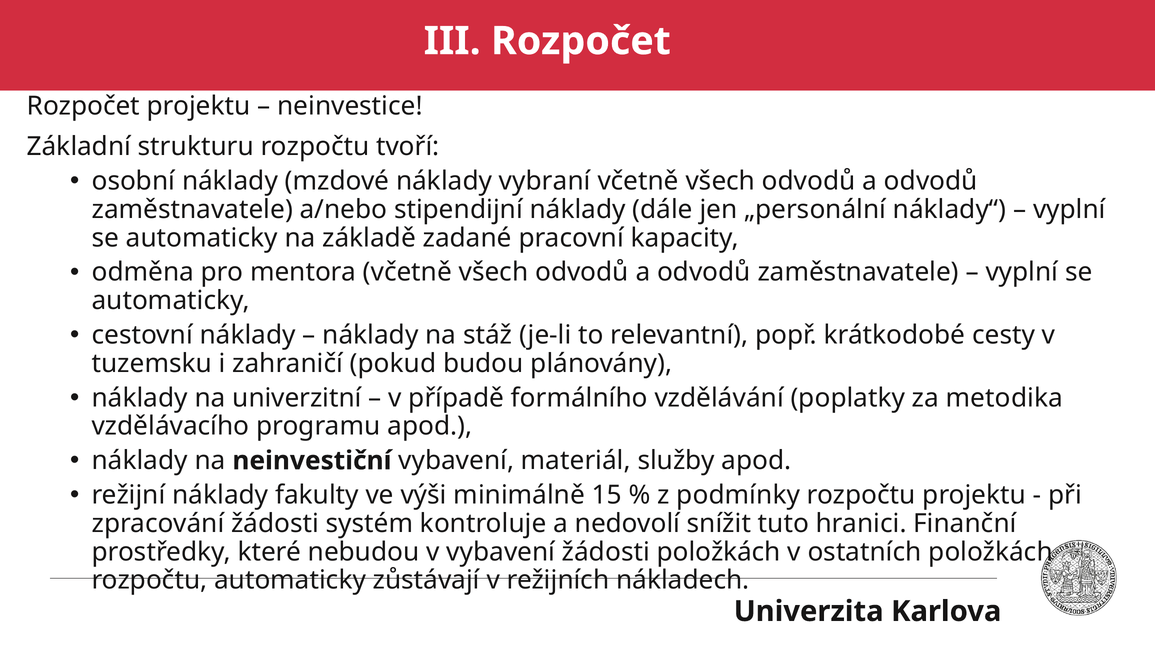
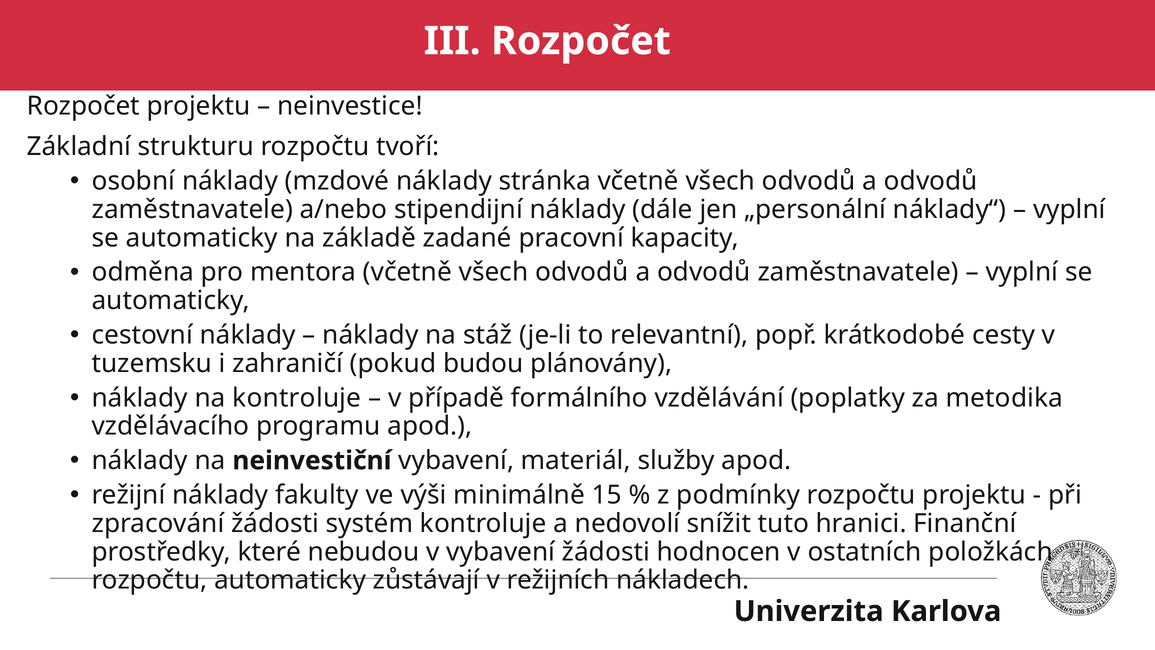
vybraní: vybraní -> stránka (545, 181)
na univerzitní: univerzitní -> kontroluje (297, 398)
žádosti položkách: položkách -> hodnocen (719, 552)
